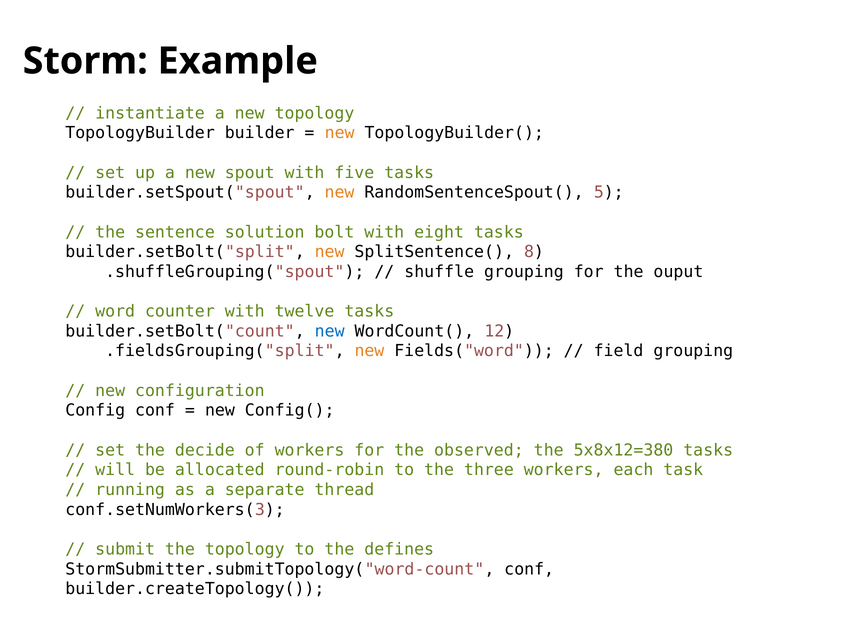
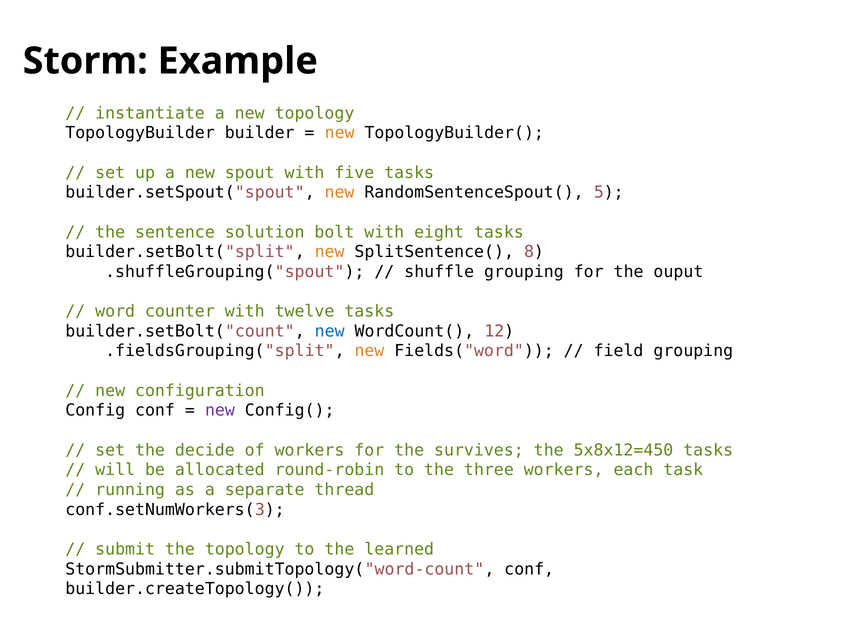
new colour: black -> purple (220, 411)
observed: observed -> survives (479, 451)
5x8x12=380: 5x8x12=380 -> 5x8x12=450 (623, 451)
defines: defines -> learned (399, 550)
